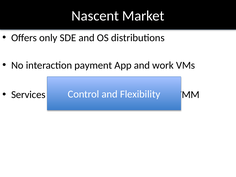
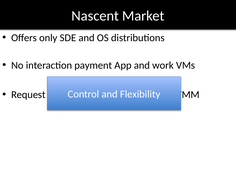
Services: Services -> Request (28, 95)
